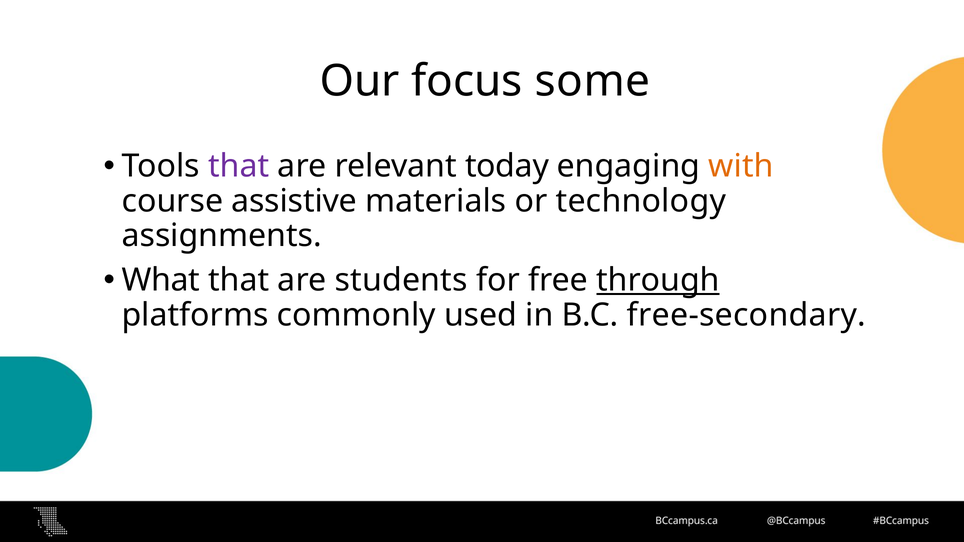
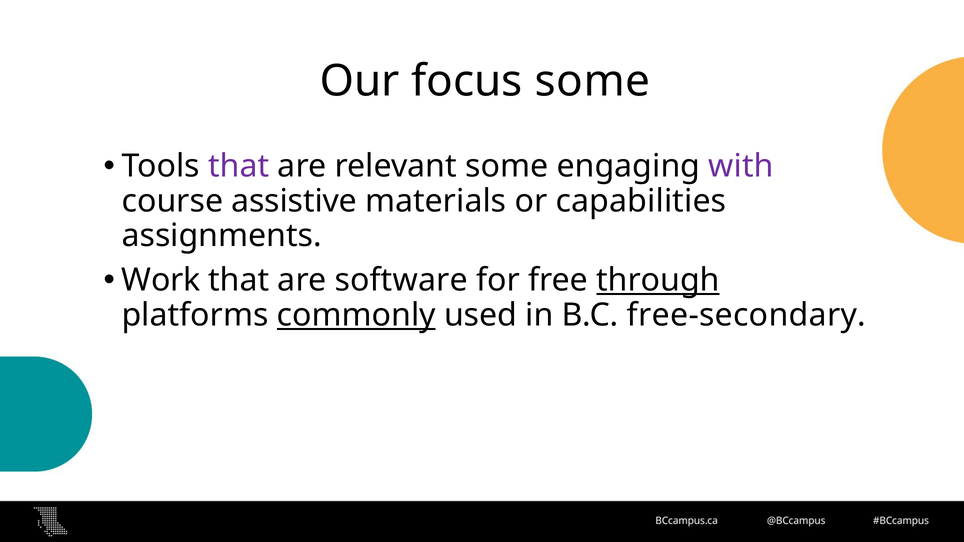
relevant today: today -> some (507, 166)
with colour: orange -> purple (741, 166)
technology: technology -> capabilities (641, 201)
What: What -> Work (161, 280)
students: students -> software (401, 280)
commonly underline: none -> present (356, 315)
